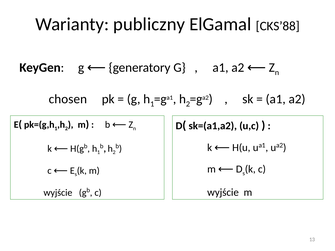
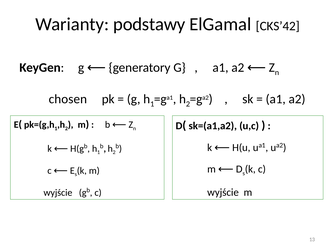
publiczny: publiczny -> podstawy (149, 24)
CKS’88: CKS’88 -> CKS’42 (278, 26)
